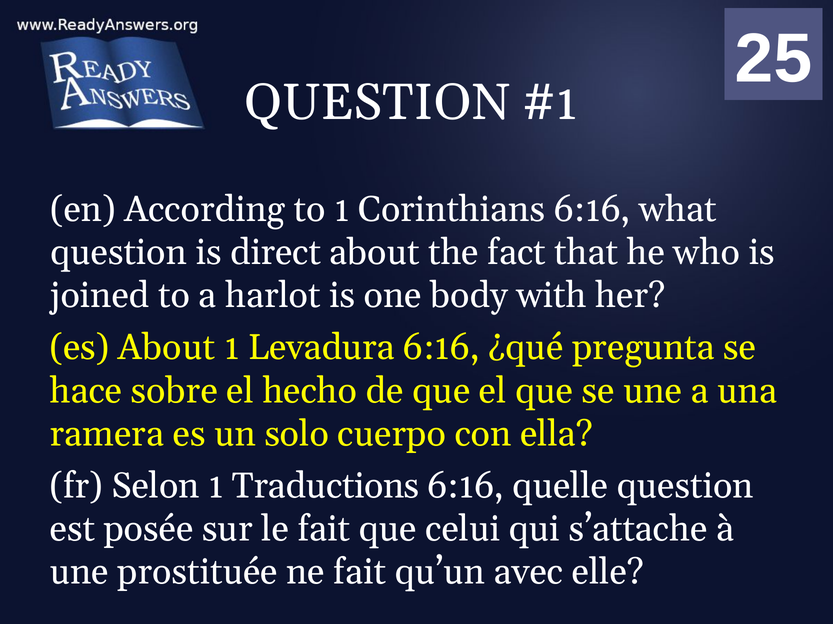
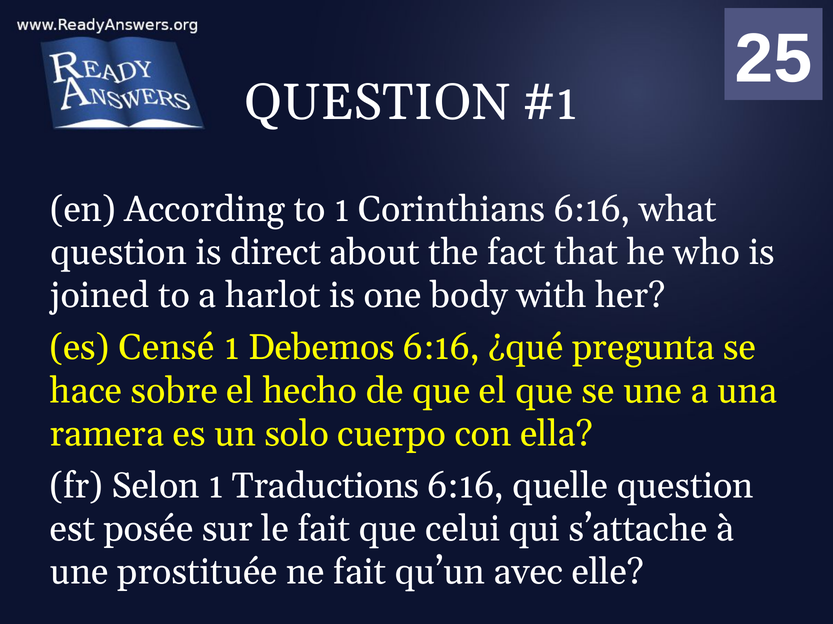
es About: About -> Censé (167, 348)
Levadura: Levadura -> Debemos (321, 348)
